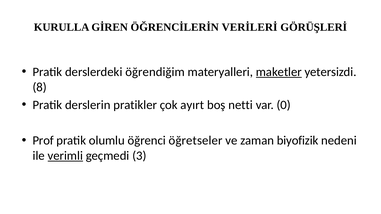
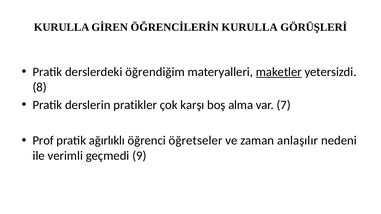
ÖĞRENCİLERİN VERİLERİ: VERİLERİ -> KURULLA (250, 27)
ayırt: ayırt -> karşı (192, 105)
netti: netti -> alma (241, 105)
0: 0 -> 7 (284, 105)
olumlu: olumlu -> ağırlıklı (107, 141)
biyofizik: biyofizik -> anlaşılır (298, 141)
verimli underline: present -> none (65, 156)
3: 3 -> 9 (139, 156)
